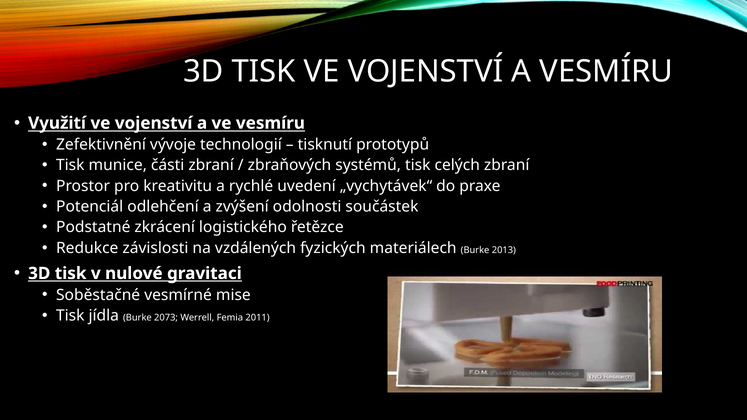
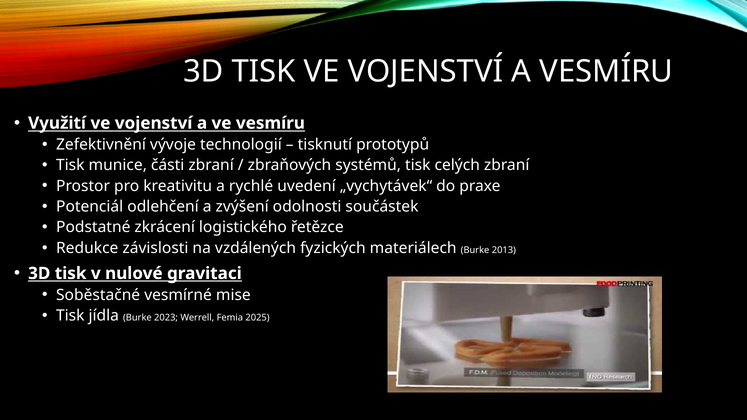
2073: 2073 -> 2023 (166, 318)
2011: 2011 -> 2025 (258, 318)
